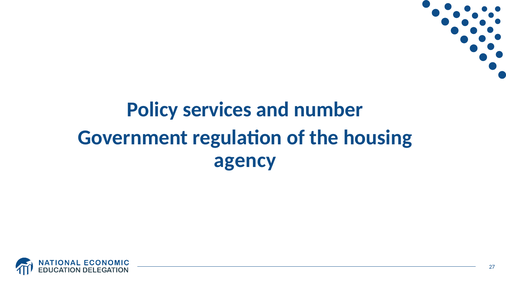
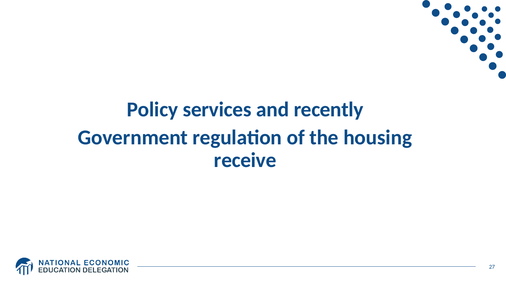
number: number -> recently (329, 109)
agency: agency -> receive (245, 160)
